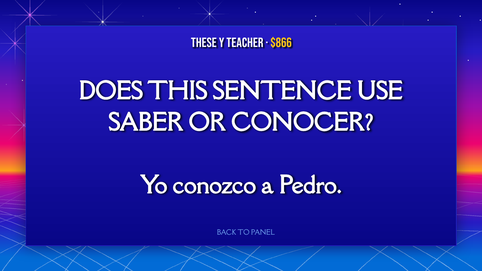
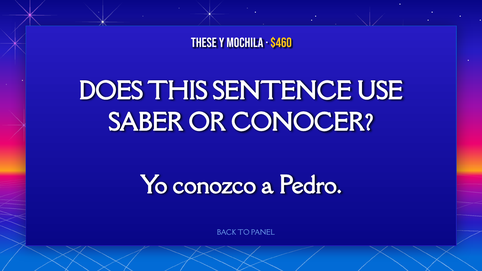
Teacher: Teacher -> Mochila (245, 43)
$866: $866 -> $460 (281, 43)
